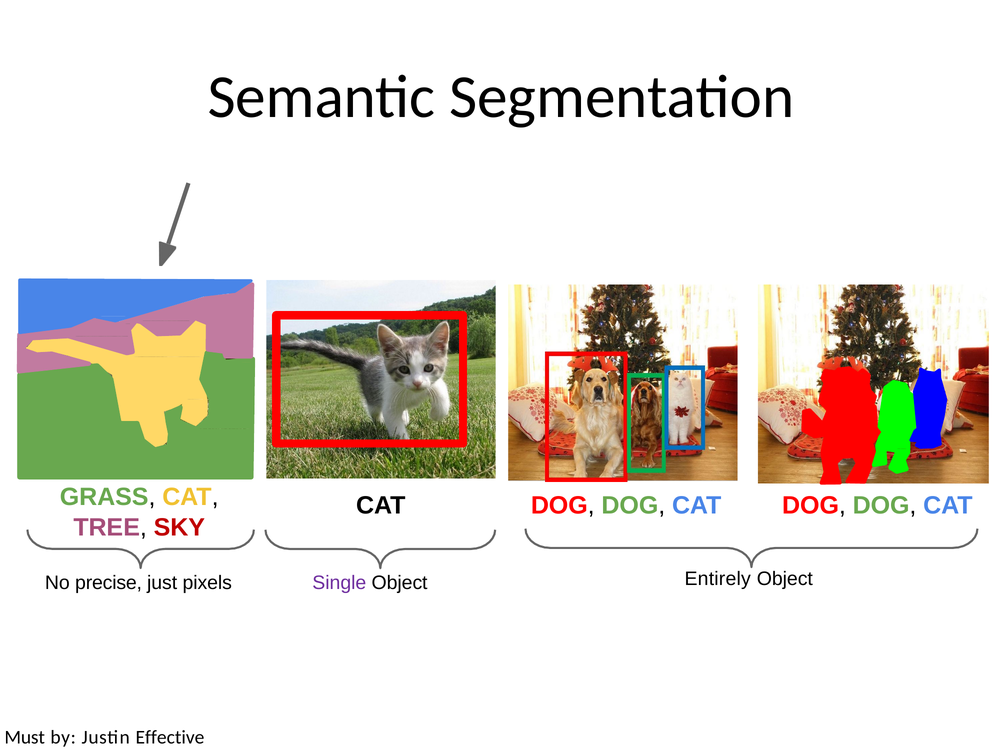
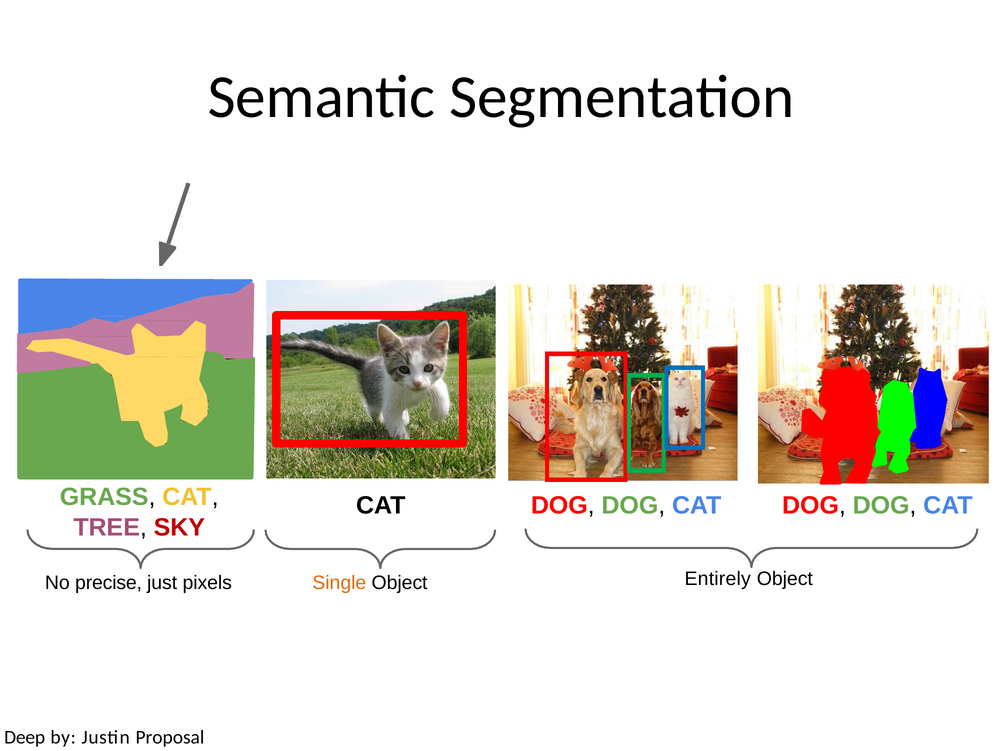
Single colour: purple -> orange (339, 583)
Must: Must -> Deep (25, 738)
Effective: Effective -> Proposal (170, 738)
